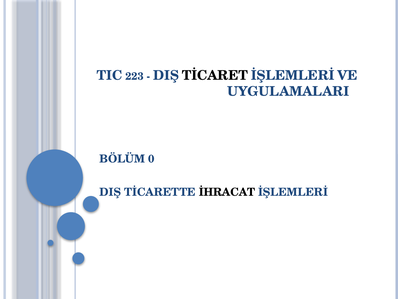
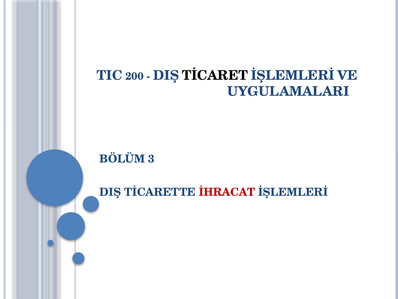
223: 223 -> 200 (134, 76)
0: 0 -> 3 (151, 159)
İHRACAT colour: black -> red (227, 192)
